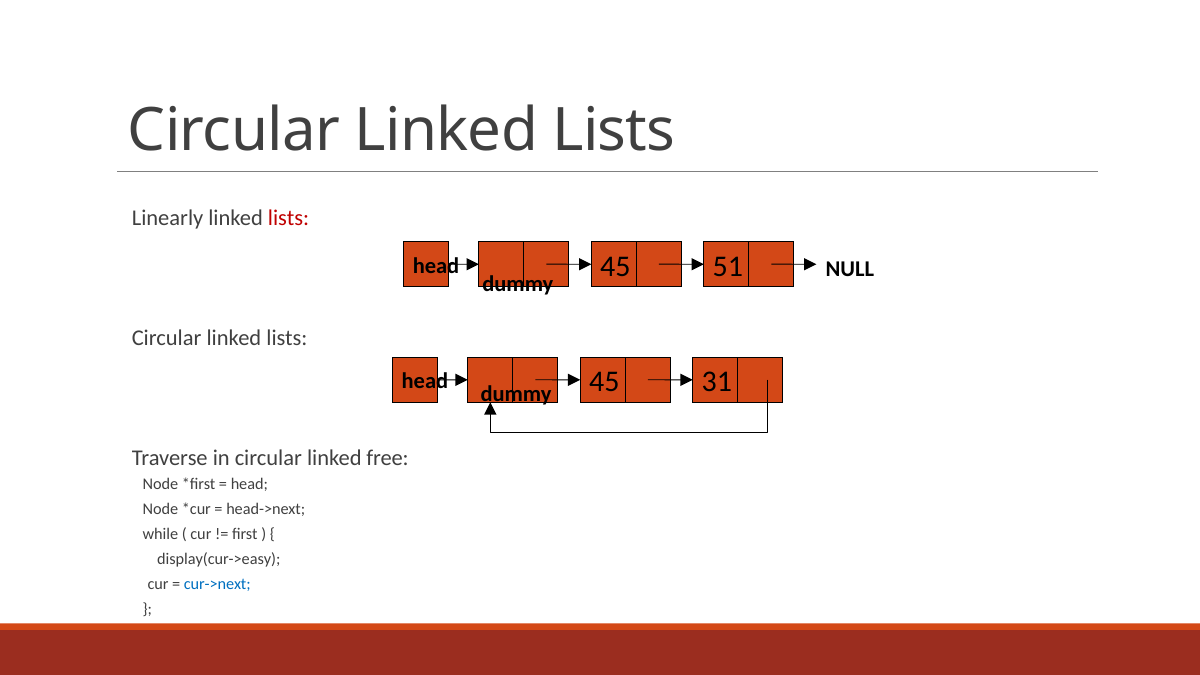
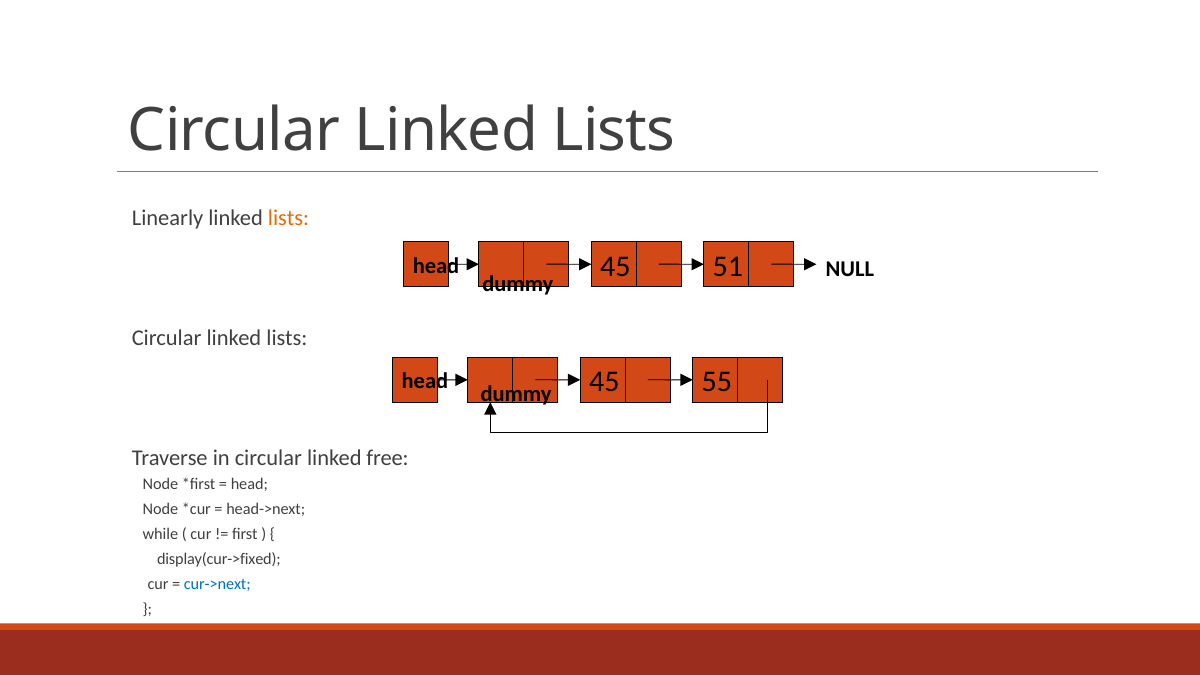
lists colour: red -> orange (289, 218)
31: 31 -> 55 (717, 382)
display(cur->easy: display(cur->easy -> display(cur->fixed (219, 559)
